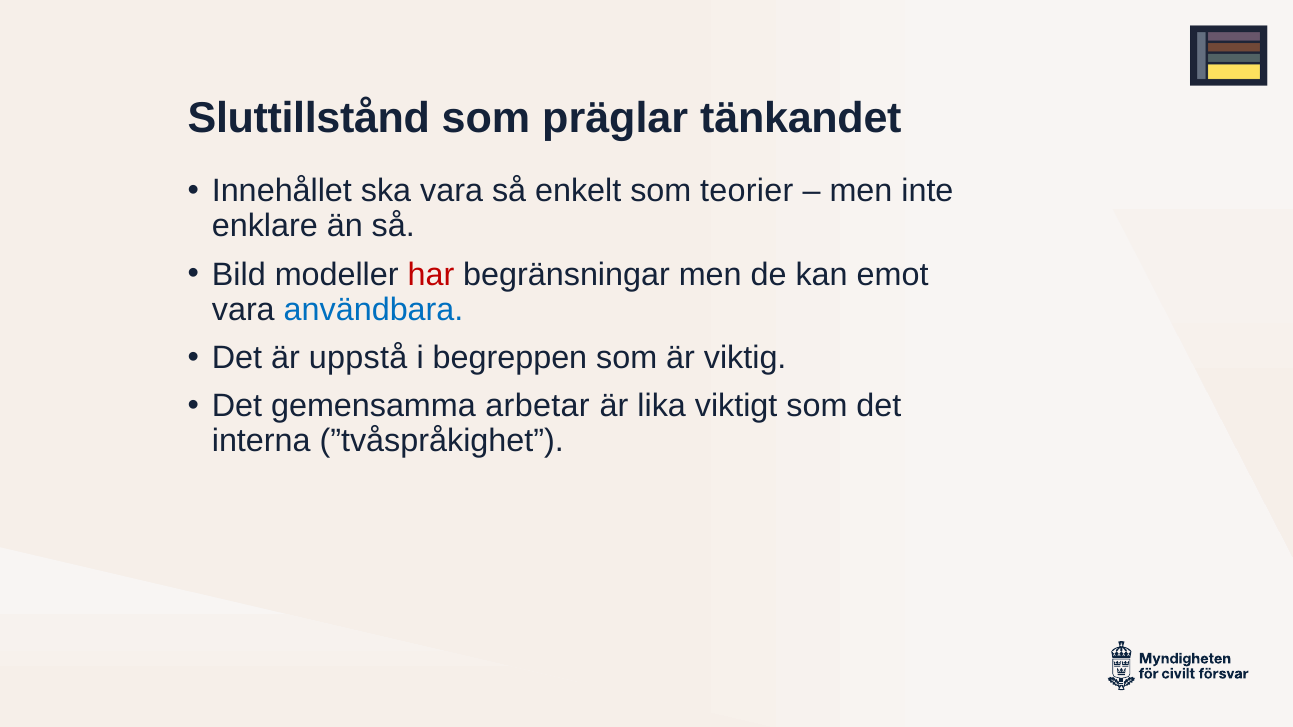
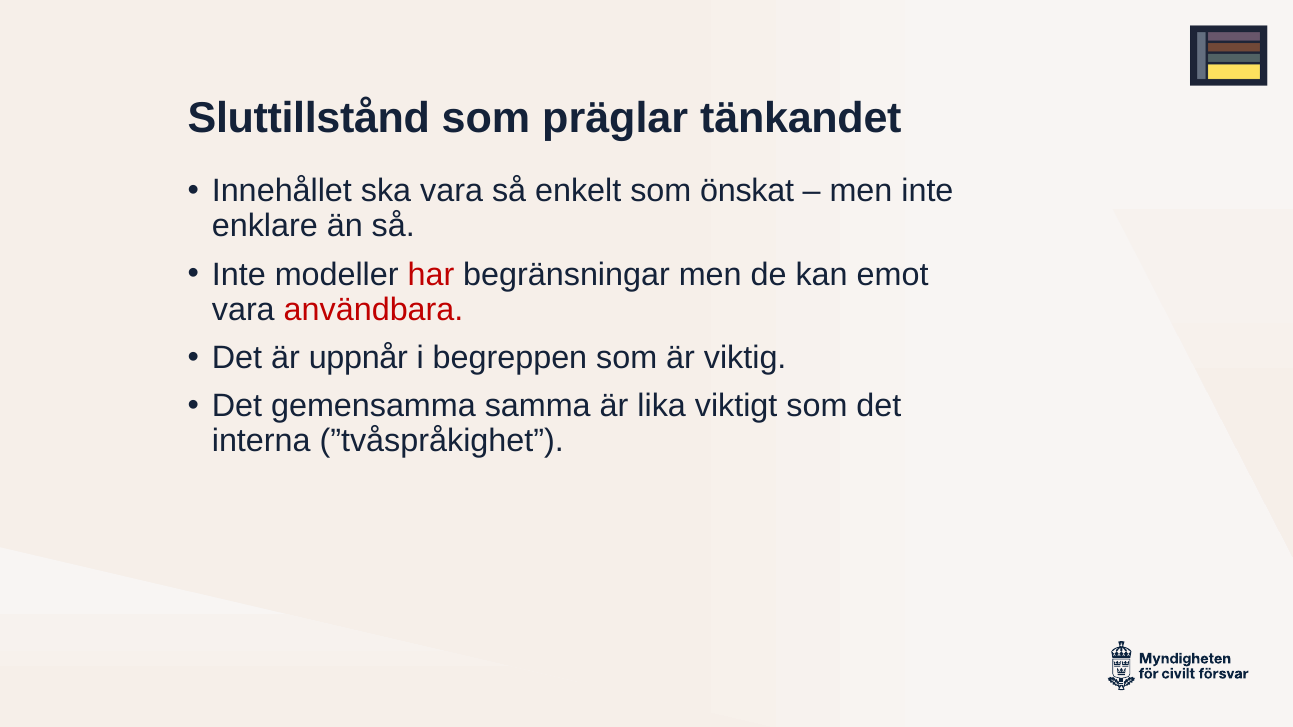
teorier: teorier -> önskat (747, 191)
Bild: Bild -> Inte (239, 275)
användbara colour: blue -> red (374, 309)
uppstå: uppstå -> uppnår (358, 358)
arbetar: arbetar -> samma (538, 406)
